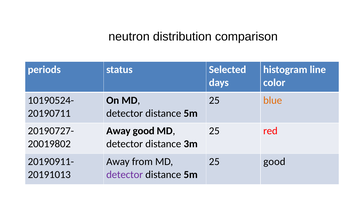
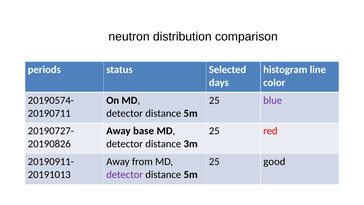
10190524-: 10190524- -> 20190574- (51, 100)
blue colour: orange -> purple (273, 100)
Away good: good -> base (144, 131)
20019802: 20019802 -> 20190826 (49, 144)
